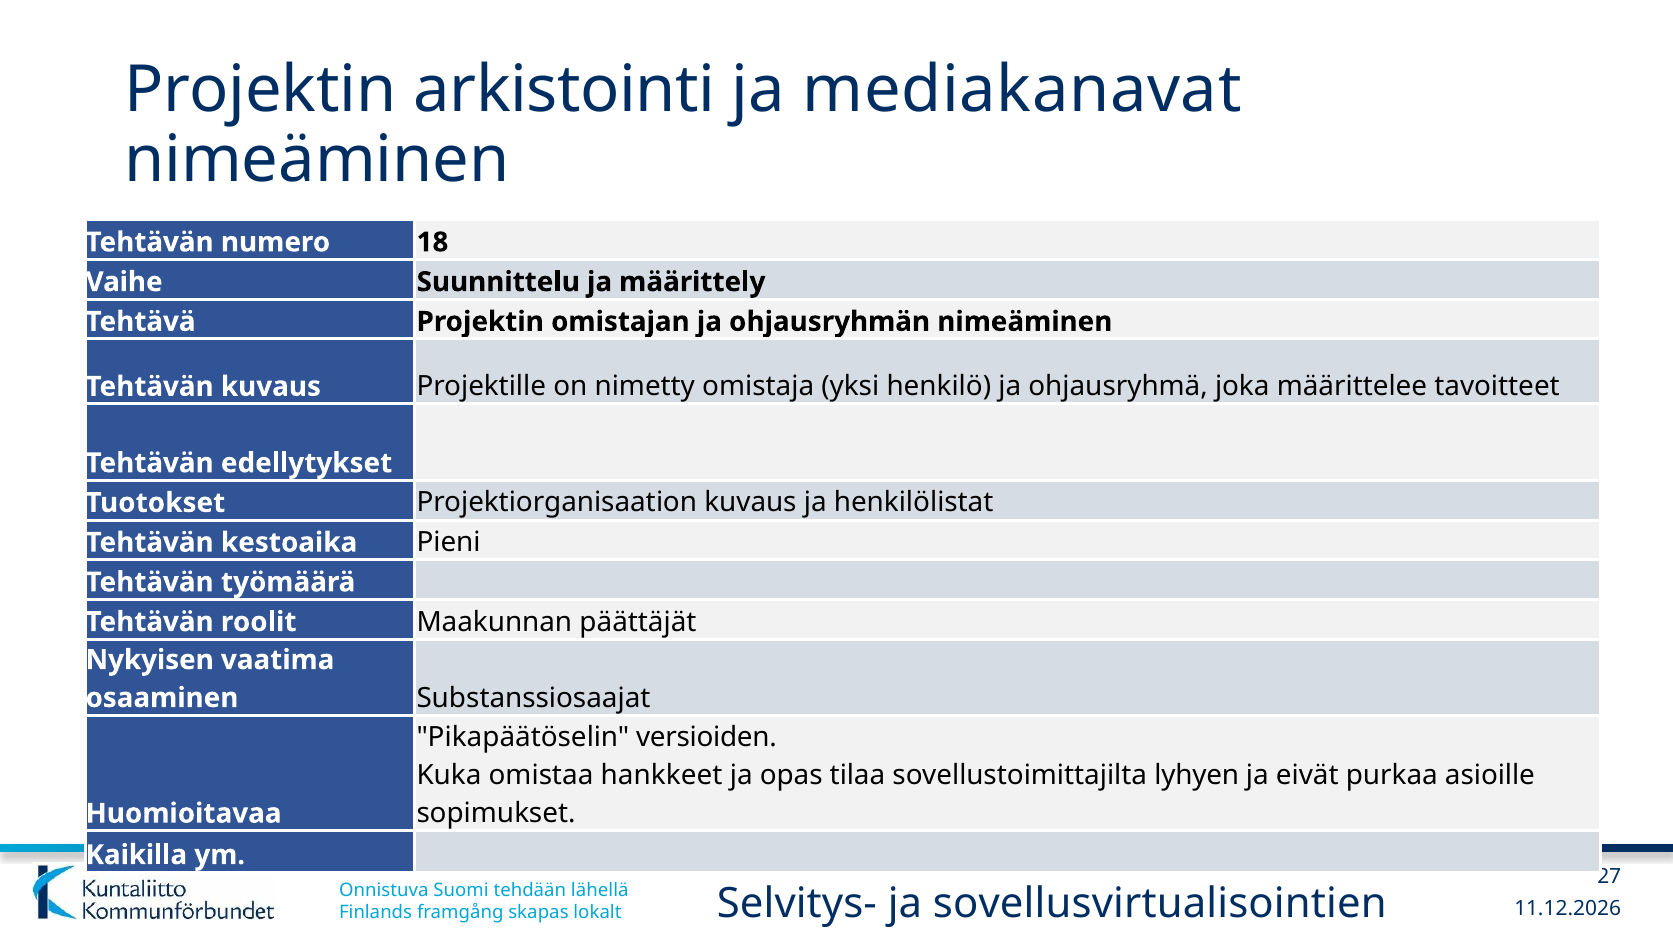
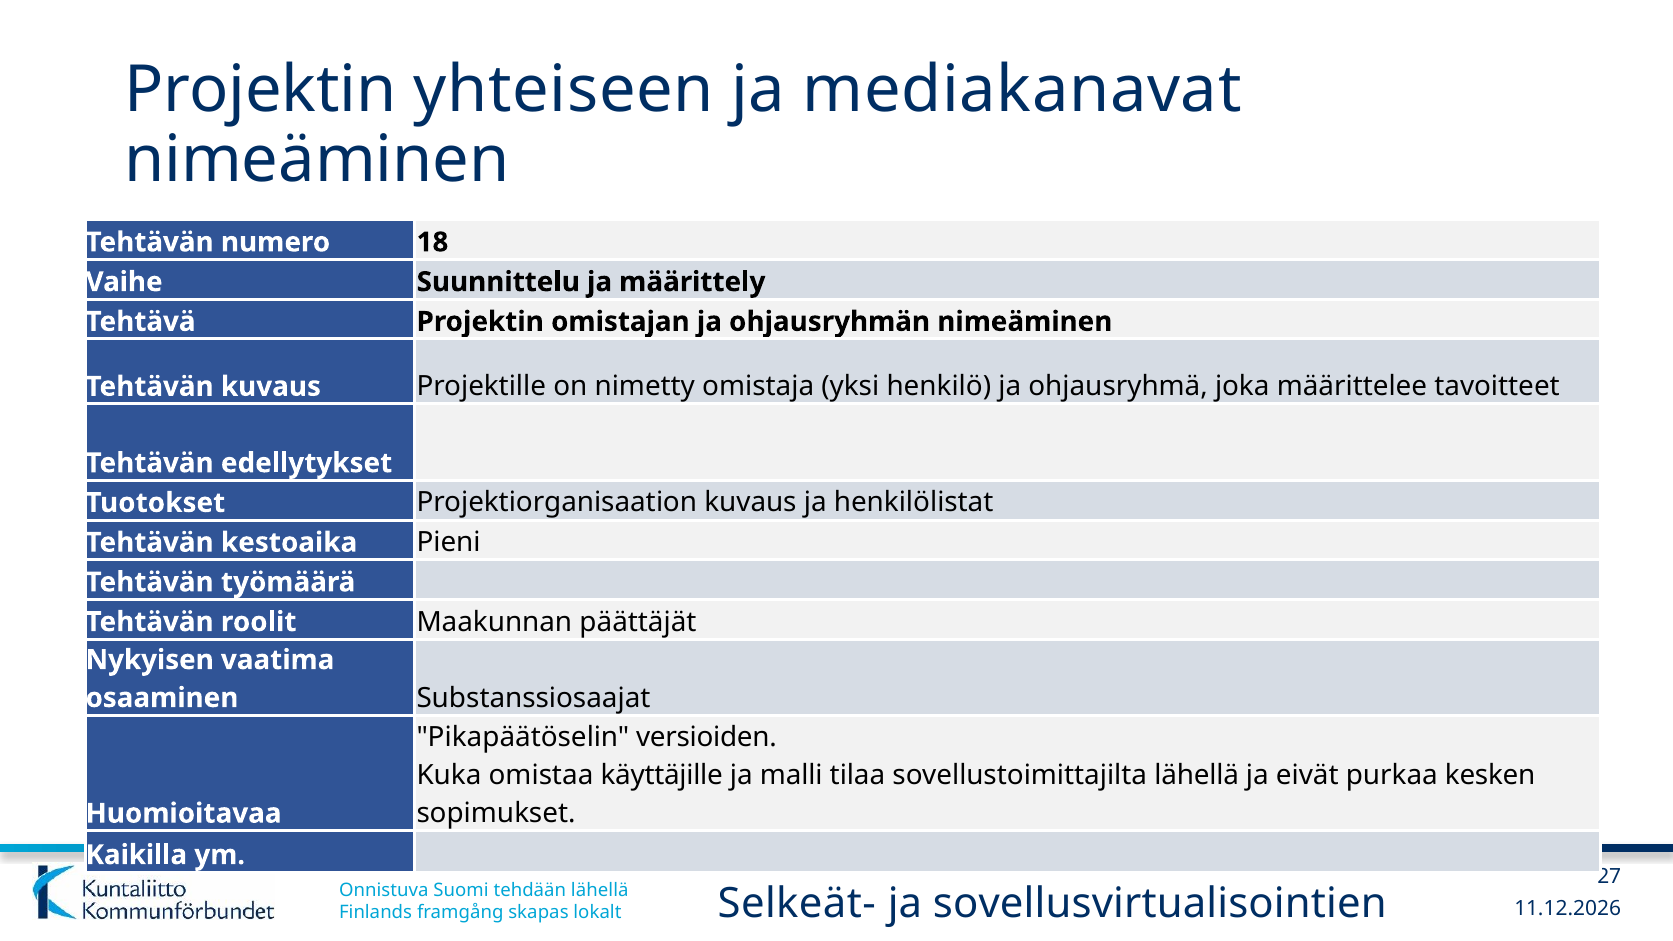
arkistointi: arkistointi -> yhteiseen (564, 90)
hankkeet: hankkeet -> käyttäjille (662, 776)
opas: opas -> malli (791, 776)
sovellustoimittajilta lyhyen: lyhyen -> lähellä (1197, 776)
asioille: asioille -> kesken (1490, 776)
Selvitys-: Selvitys- -> Selkeät- (797, 904)
